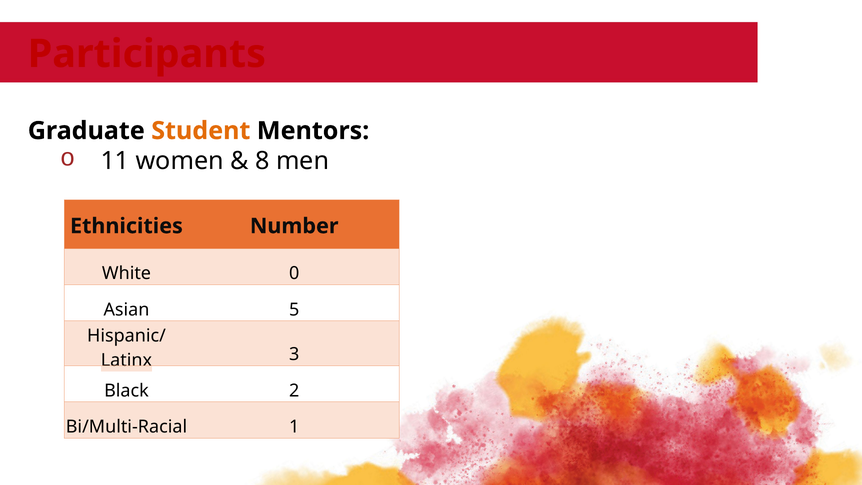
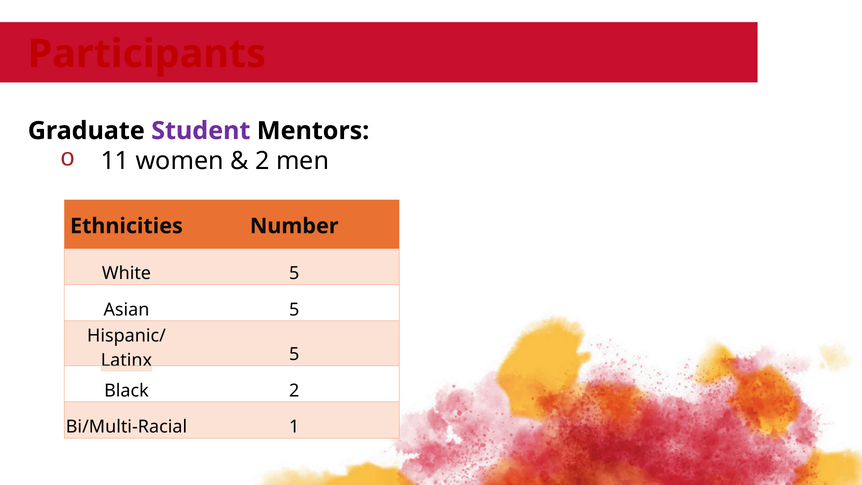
Student colour: orange -> purple (201, 131)
8: 8 -> 2 (262, 161)
White 0: 0 -> 5 (294, 273)
3: 3 -> 5 (294, 354)
